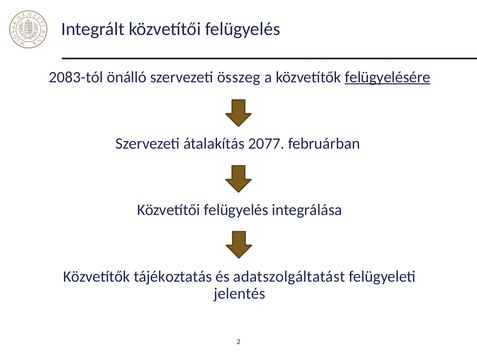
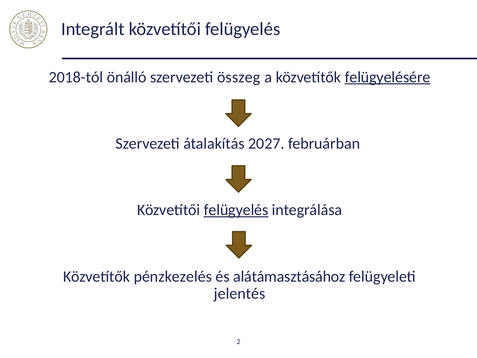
2083-tól: 2083-tól -> 2018-tól (76, 77)
2077: 2077 -> 2027 (266, 143)
felügyelés underline: none -> present (236, 210)
tájékoztatás: tájékoztatás -> pénzkezelés (173, 276)
adatszolgáltatást: adatszolgáltatást -> alátámasztásához (289, 276)
